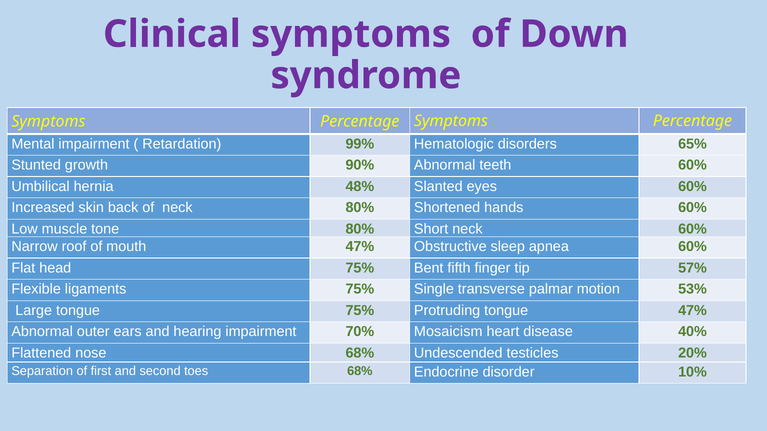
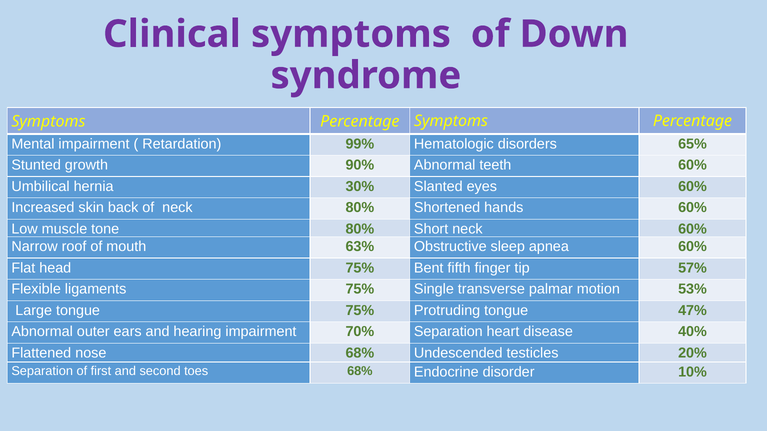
48%: 48% -> 30% (360, 187)
mouth 47%: 47% -> 63% (360, 247)
70% Mosaicism: Mosaicism -> Separation (448, 332)
